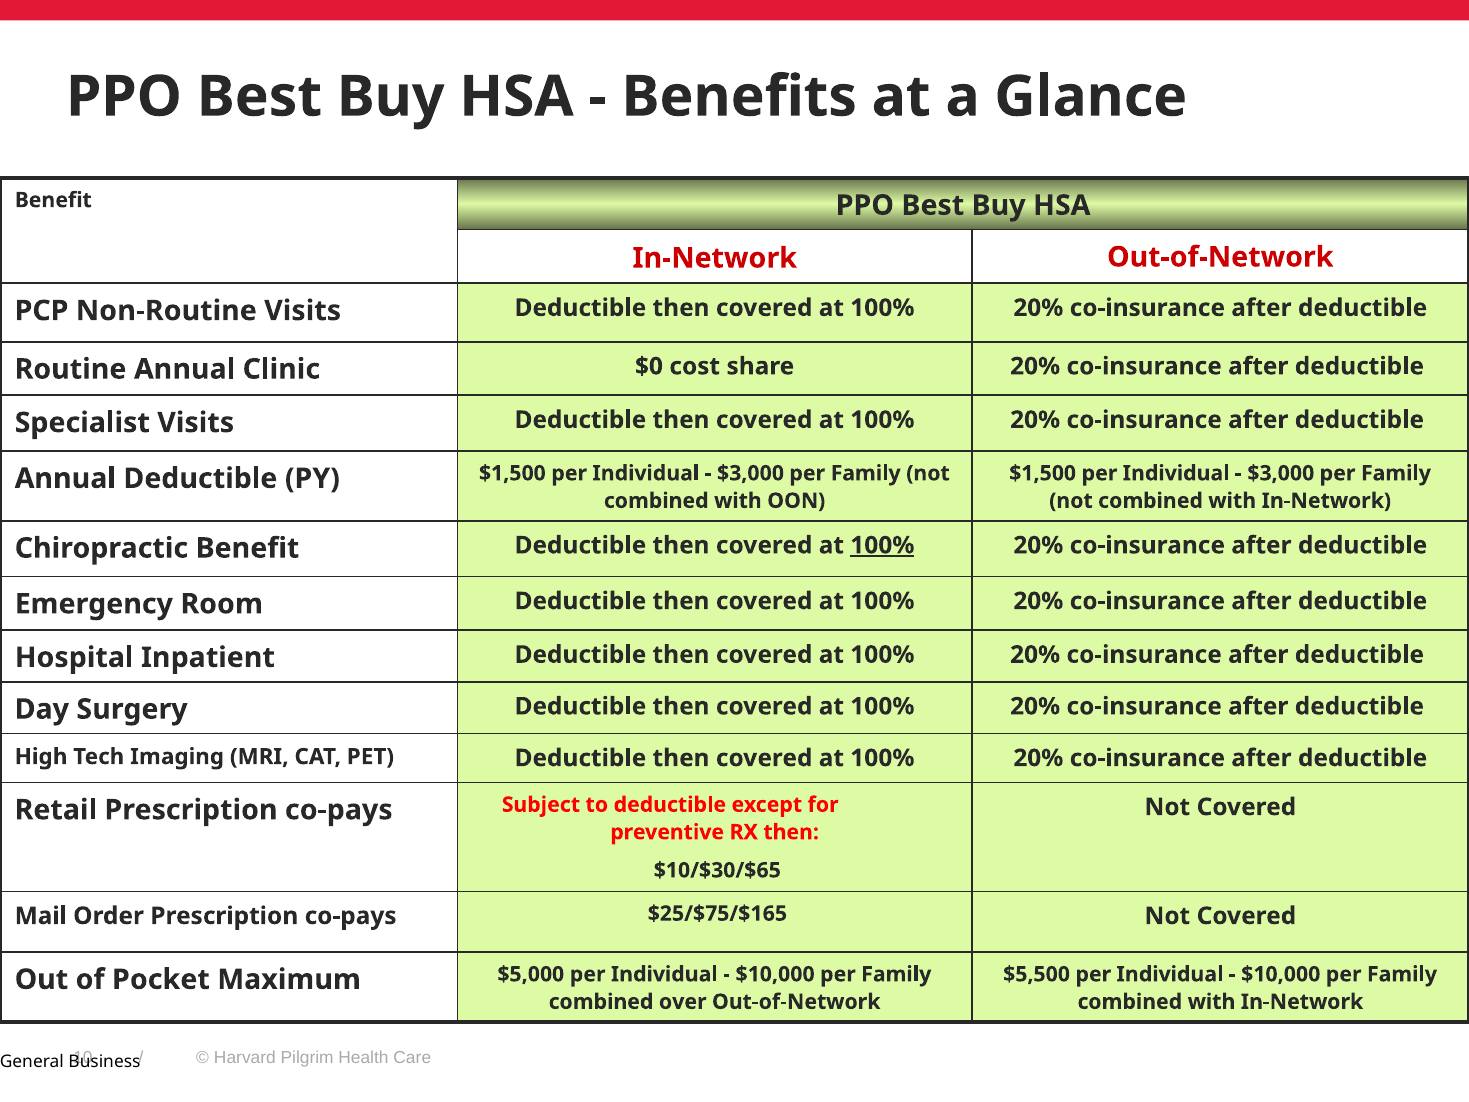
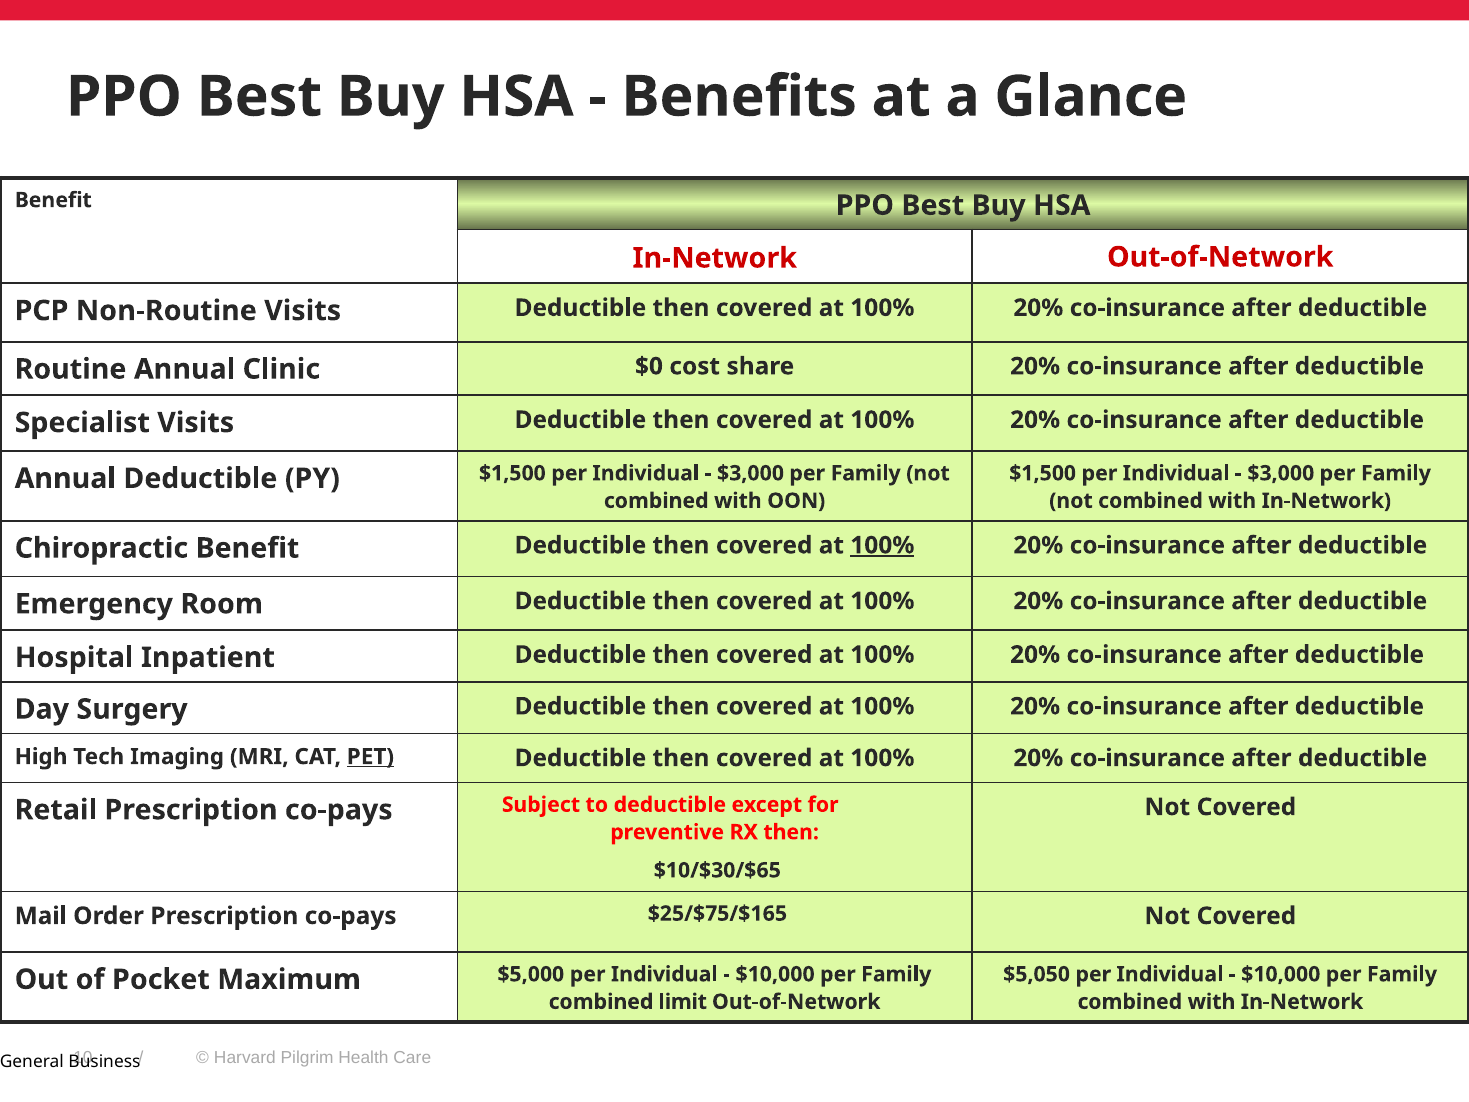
PET underline: none -> present (370, 757)
$5,500: $5,500 -> $5,050 (1037, 974)
over: over -> limit (683, 1002)
